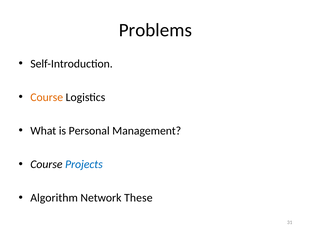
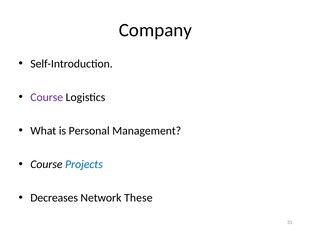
Problems: Problems -> Company (155, 30)
Course colour: orange -> purple (47, 97)
Algorithm: Algorithm -> Decreases (54, 198)
